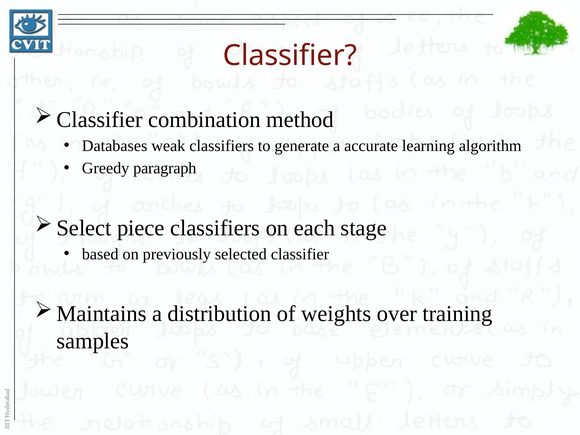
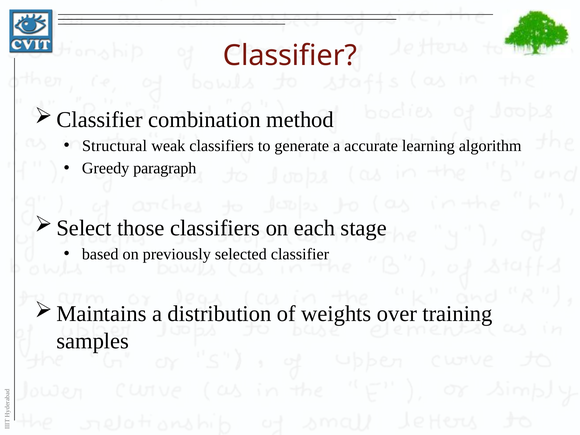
Databases: Databases -> Structural (115, 146)
piece: piece -> those (141, 228)
